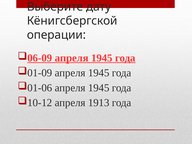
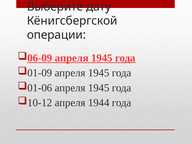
1913: 1913 -> 1944 (99, 103)
